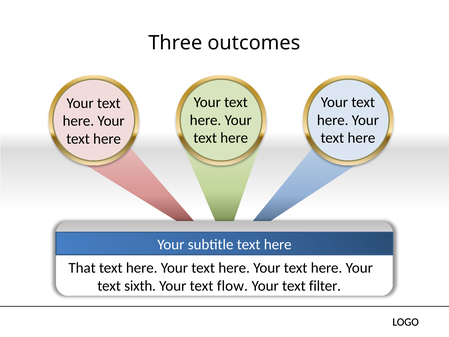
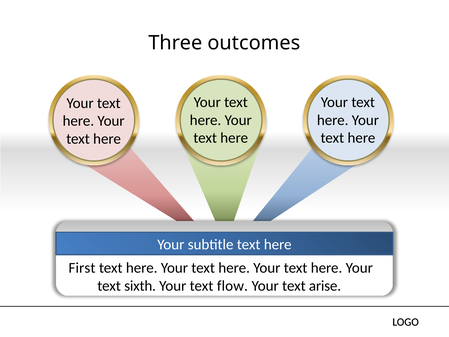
That: That -> First (82, 268)
filter: filter -> arise (325, 286)
